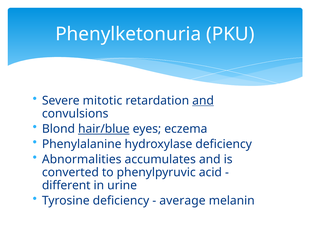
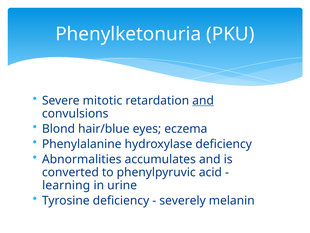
hair/blue underline: present -> none (104, 129)
different: different -> learning (66, 185)
average: average -> severely (183, 200)
